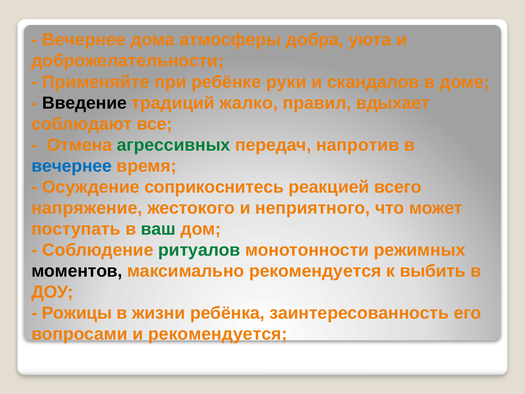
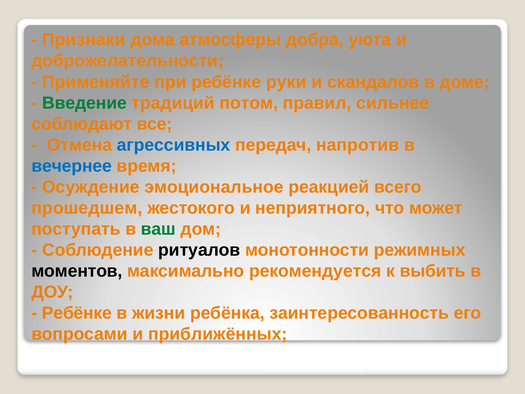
Вечернее: Вечернее -> Признаки (84, 40)
Введение colour: black -> green (84, 103)
жалко: жалко -> потом (249, 103)
вдыхает: вдыхает -> сильнее (393, 103)
агрессивных colour: green -> blue (174, 145)
соприкоснитесь: соприкоснитесь -> эмоциональное (214, 187)
напряжение: напряжение -> прошедшем (87, 208)
ритуалов colour: green -> black (199, 250)
Рожицы: Рожицы -> Ребёнке (77, 313)
и рекомендуется: рекомендуется -> приближённых (218, 334)
